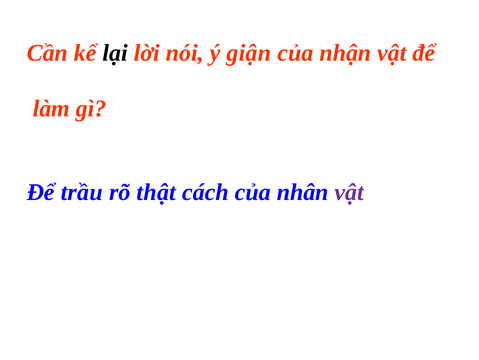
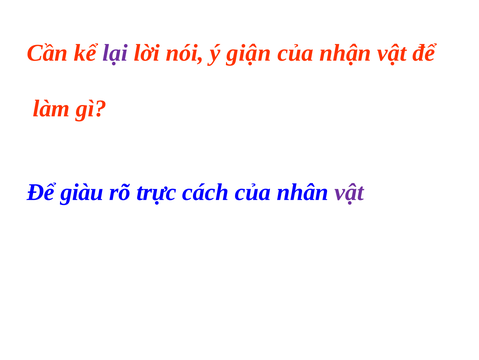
lại colour: black -> purple (115, 53)
trầu: trầu -> giàu (82, 192)
thật: thật -> trực (156, 192)
